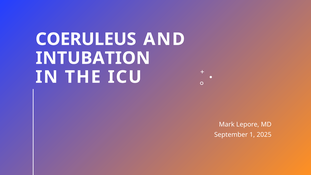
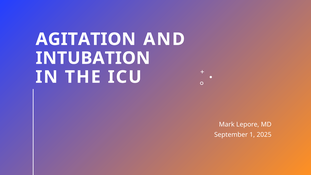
COERULEUS: COERULEUS -> AGITATION (86, 39)
